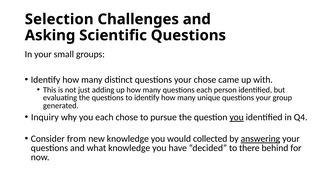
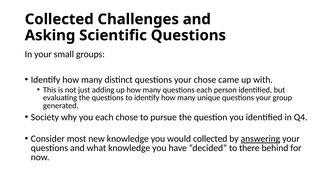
Selection: Selection -> Collected (59, 19)
Inquiry: Inquiry -> Society (45, 117)
you underline: present -> none (237, 117)
from: from -> most (77, 139)
